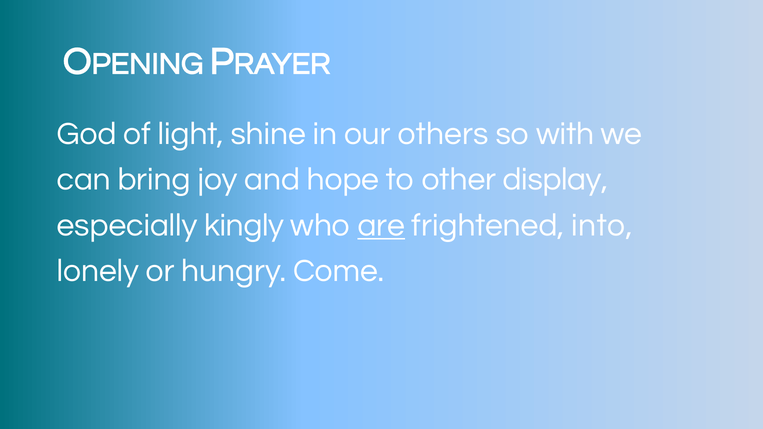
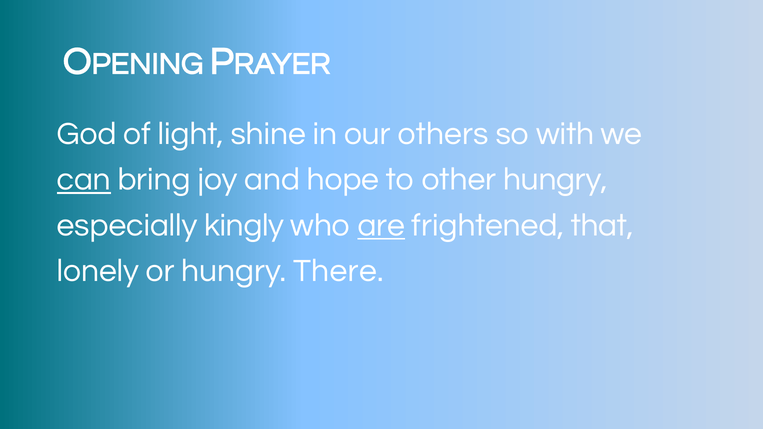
can underline: none -> present (84, 179)
other display: display -> hungry (556, 179)
into: into -> that (602, 225)
Come: Come -> There (338, 271)
